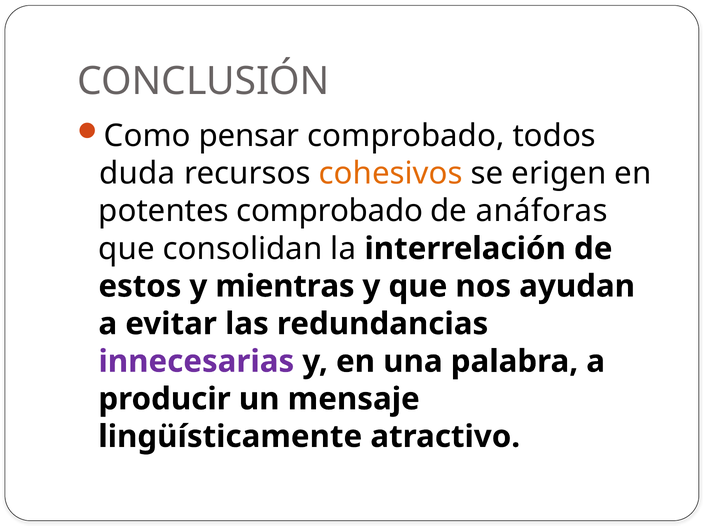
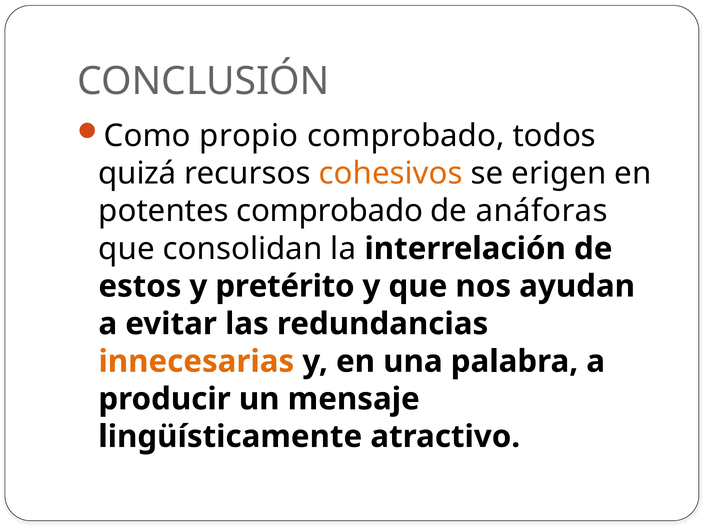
pensar: pensar -> propio (249, 136)
duda: duda -> quizá (137, 174)
mientras: mientras -> pretérito (285, 286)
innecesarias colour: purple -> orange (196, 361)
